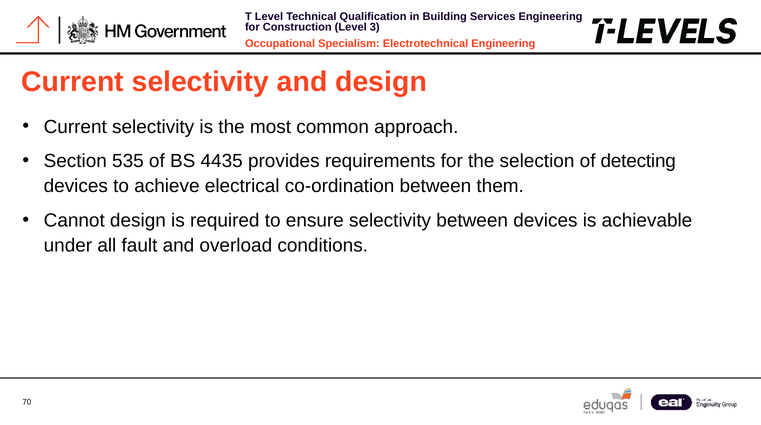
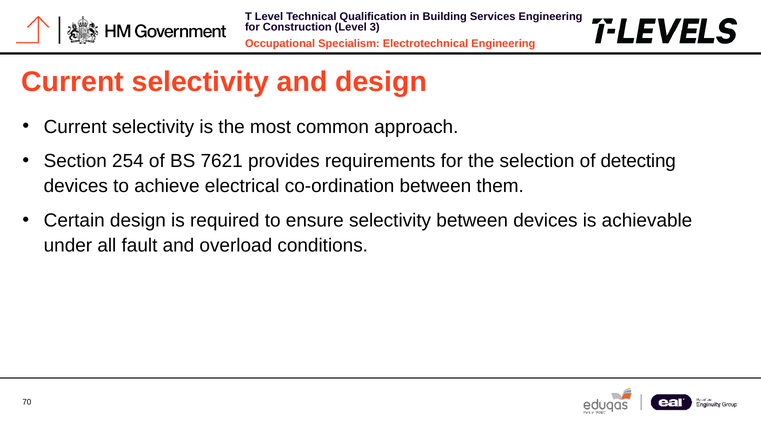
535: 535 -> 254 (128, 161)
4435: 4435 -> 7621 (222, 161)
Cannot: Cannot -> Certain (74, 221)
